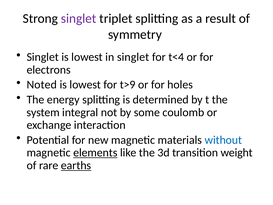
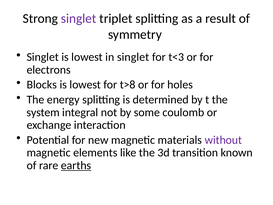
t<4: t<4 -> t<3 (176, 57)
Noted: Noted -> Blocks (42, 85)
t>9: t>9 -> t>8 (128, 85)
without colour: blue -> purple (223, 140)
elements underline: present -> none (95, 152)
weight: weight -> known (237, 152)
